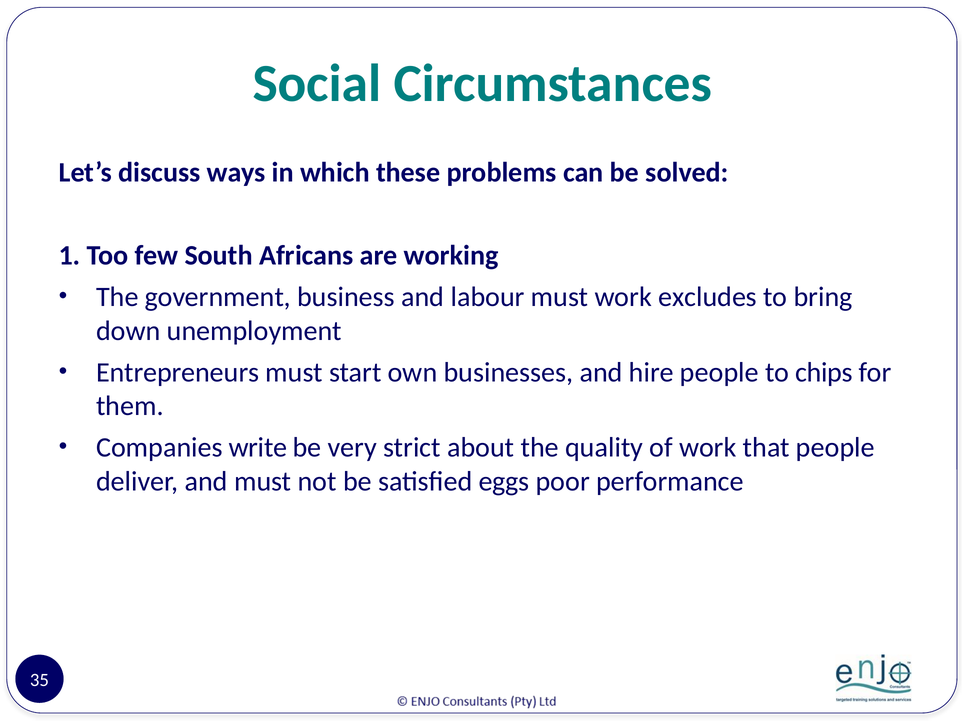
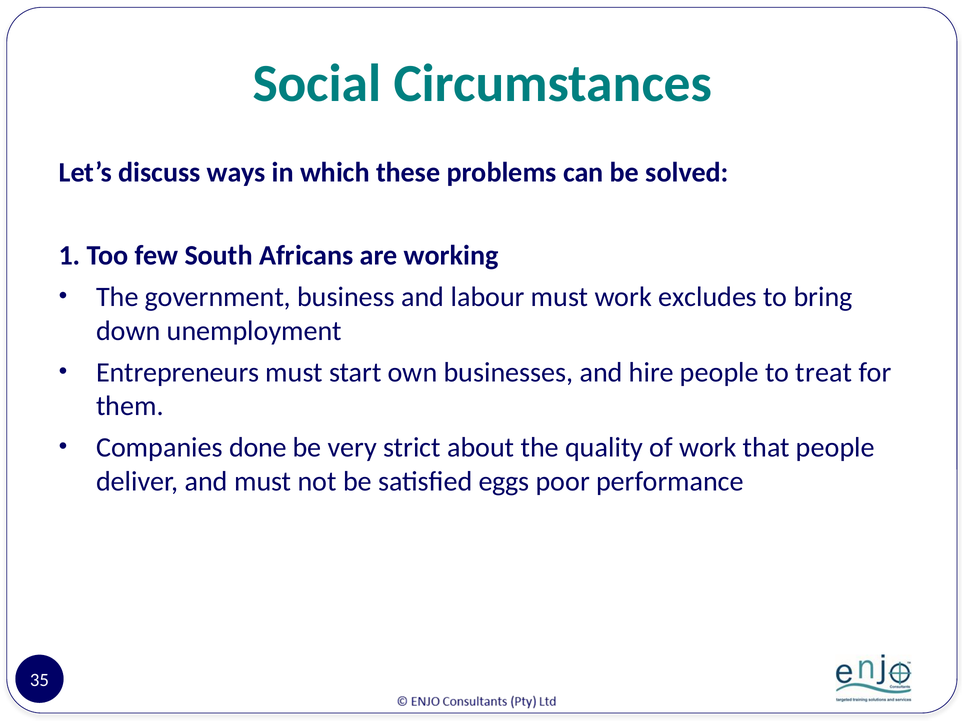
chips: chips -> treat (824, 372)
write: write -> done (258, 448)
